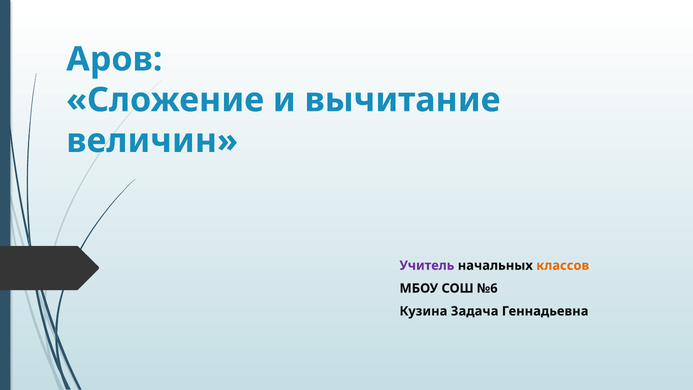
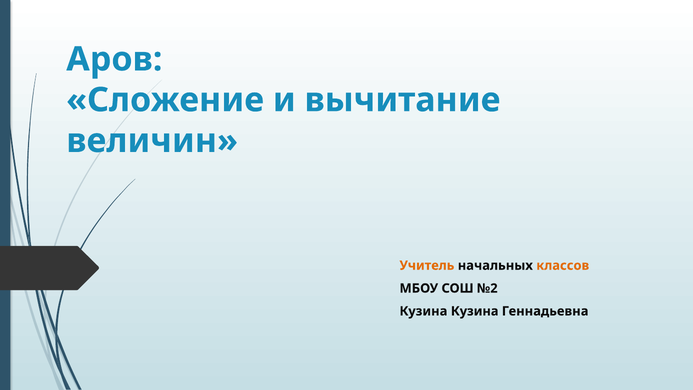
Учитель colour: purple -> orange (427, 265)
№6: №6 -> №2 (487, 288)
Кузина Задача: Задача -> Кузина (475, 311)
